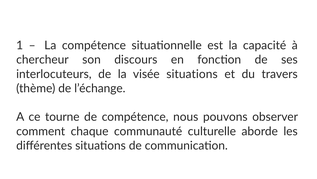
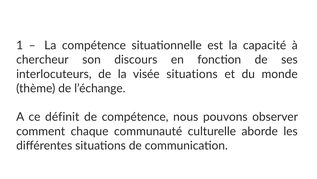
travers: travers -> monde (280, 74)
tourne: tourne -> définit (62, 117)
